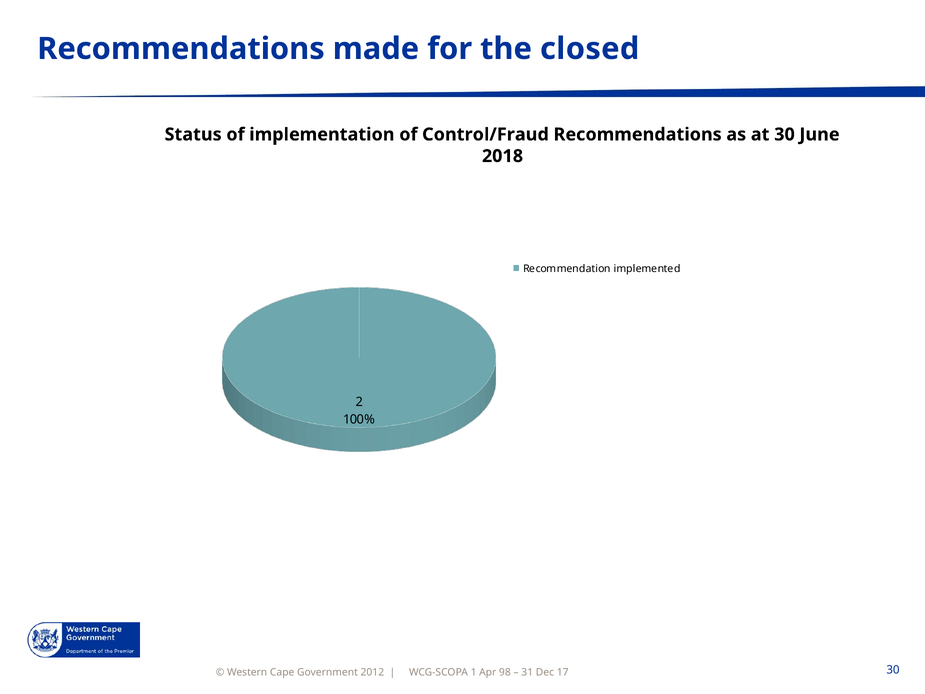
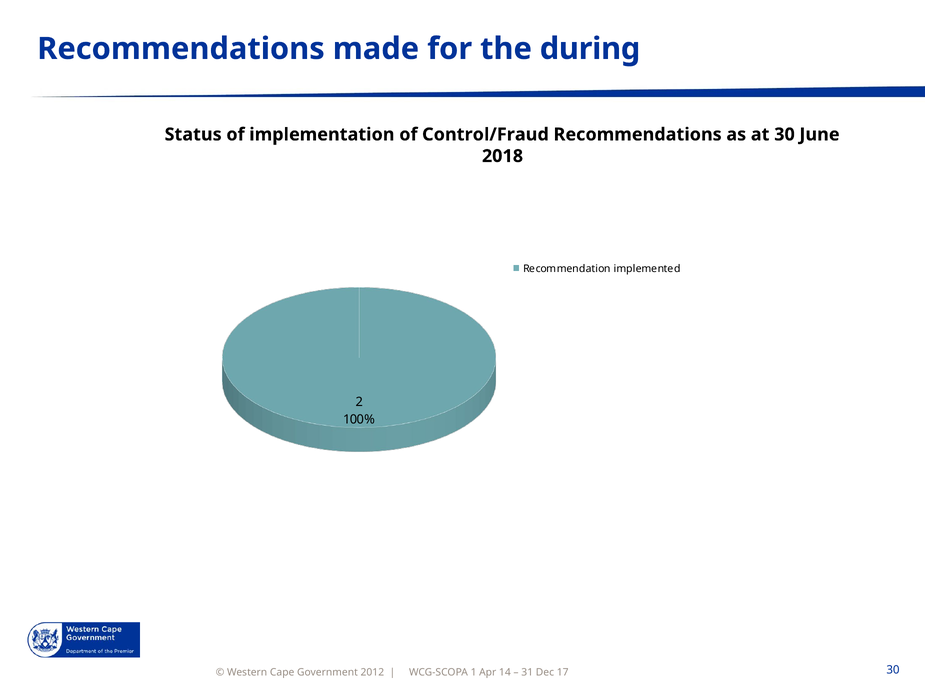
closed: closed -> during (590, 49)
98: 98 -> 14 (505, 672)
